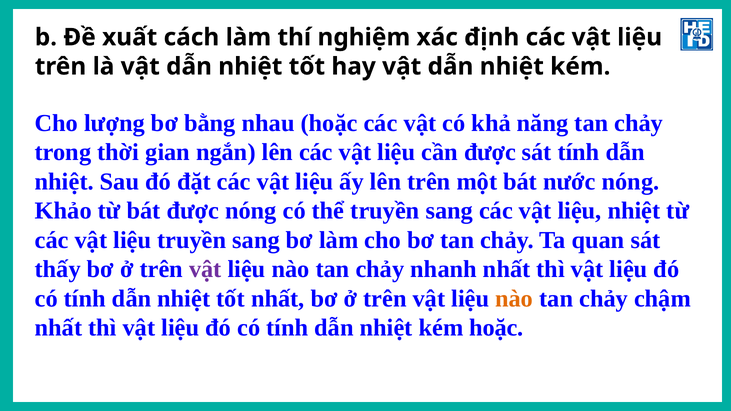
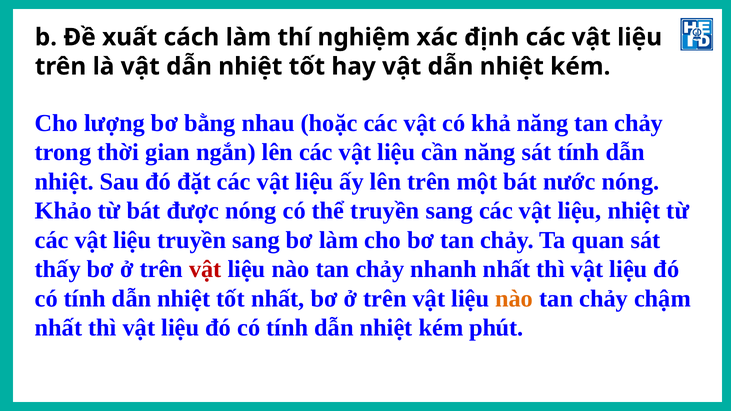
cần được: được -> năng (490, 153)
vật colour: purple -> red (205, 269)
kém hoặc: hoặc -> phút (496, 328)
